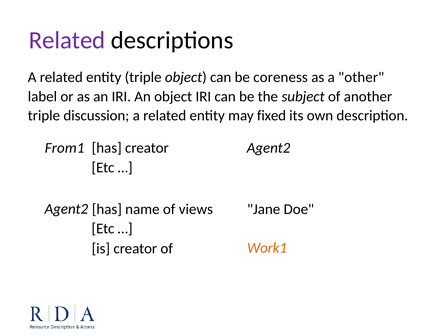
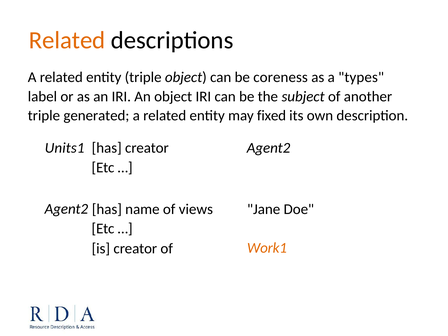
Related colour: purple -> orange (67, 40)
other: other -> types (361, 77)
discussion: discussion -> generated (96, 116)
From1: From1 -> Units1 (65, 148)
